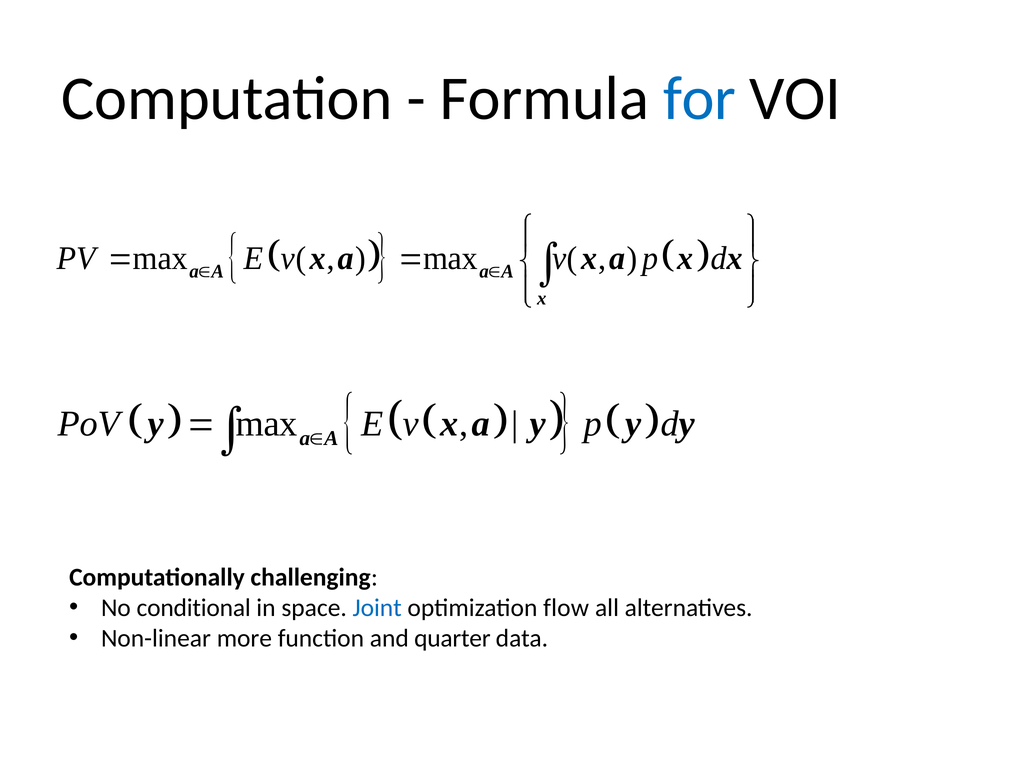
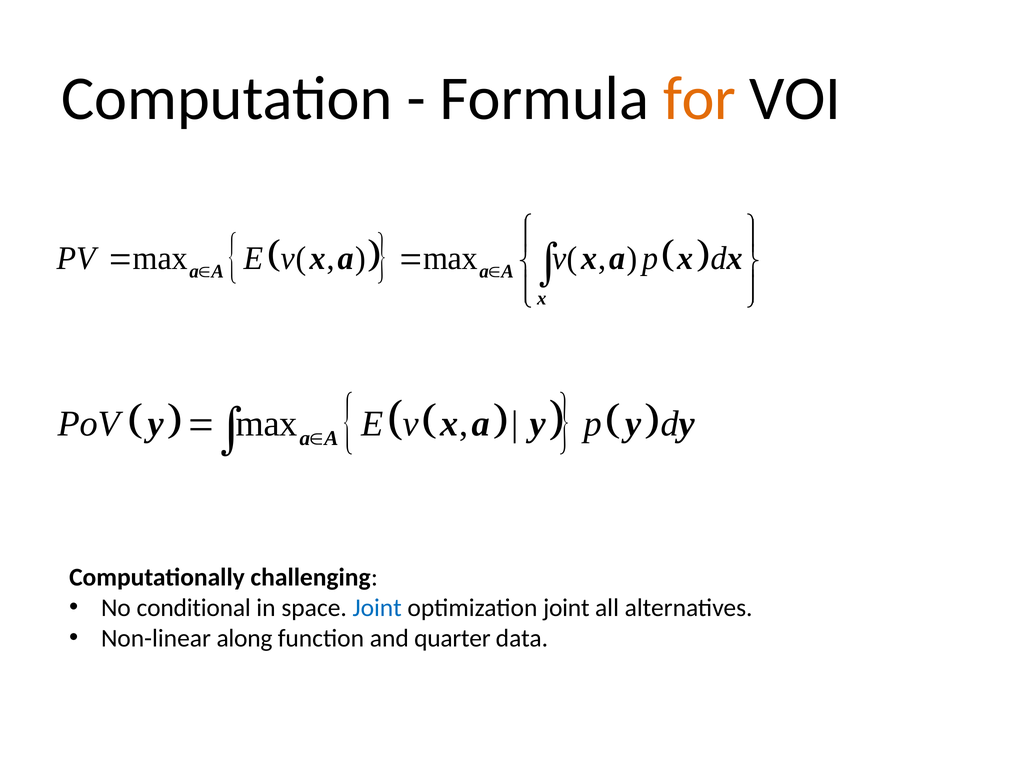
for colour: blue -> orange (699, 99)
optimization flow: flow -> joint (566, 608)
more: more -> along (244, 639)
